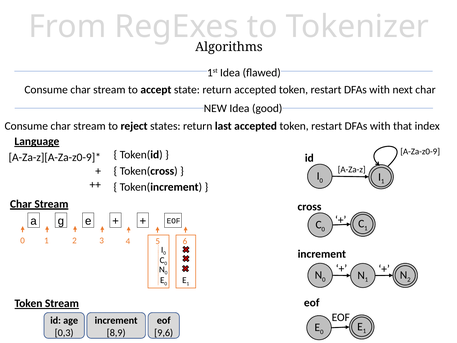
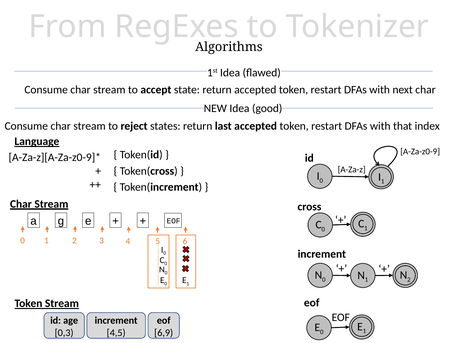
8,9: 8,9 -> 4,5 (116, 333)
9,6: 9,6 -> 6,9 (164, 333)
